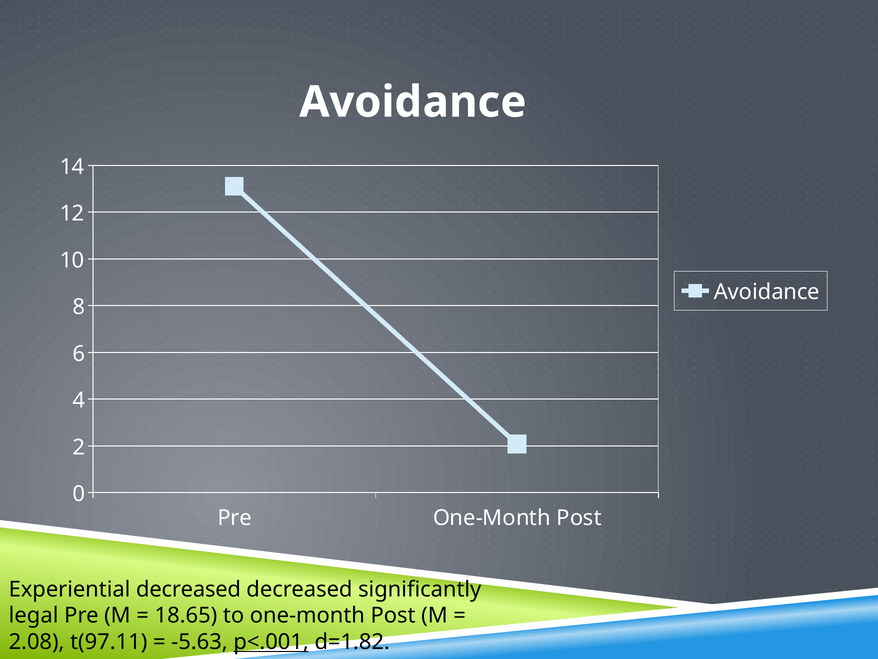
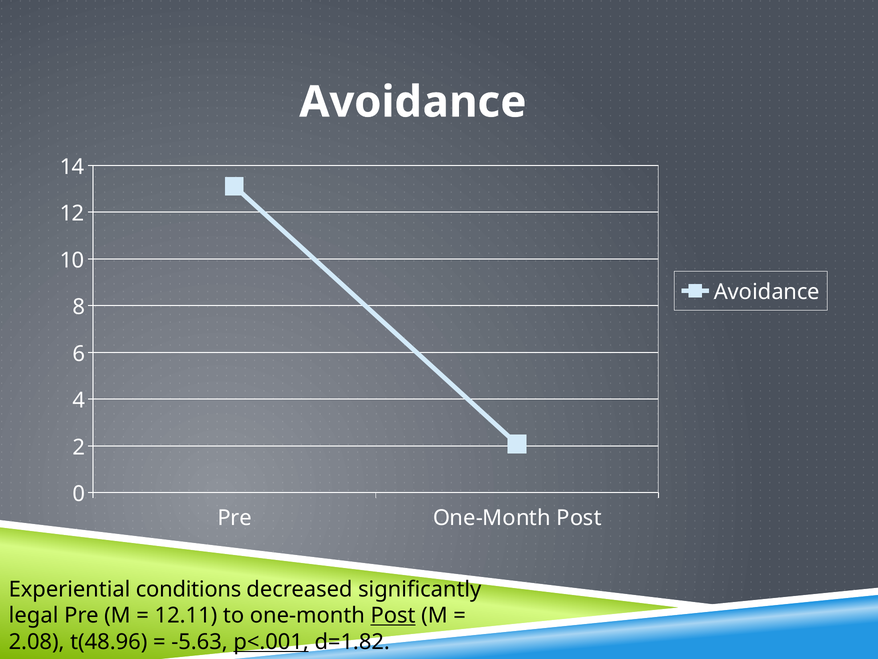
Experiential decreased: decreased -> conditions (189, 589)
18.65: 18.65 -> 12.11 (186, 615)
Post underline: none -> present (393, 615)
t(97.11: t(97.11 -> t(48.96 (109, 642)
